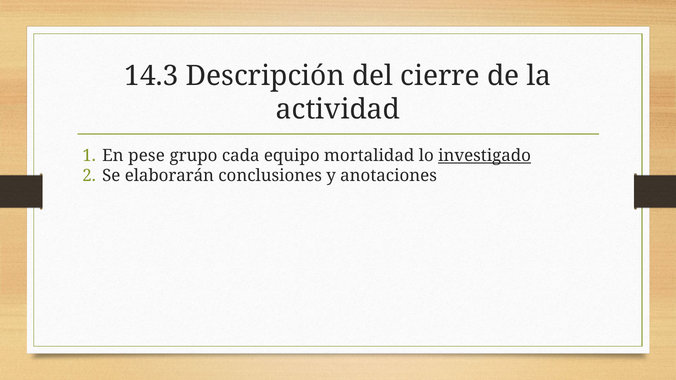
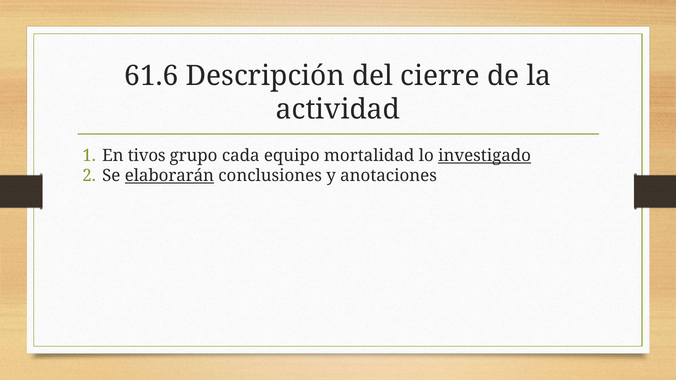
14.3: 14.3 -> 61.6 (152, 76)
pese: pese -> tivos (147, 156)
elaborarán underline: none -> present (169, 176)
